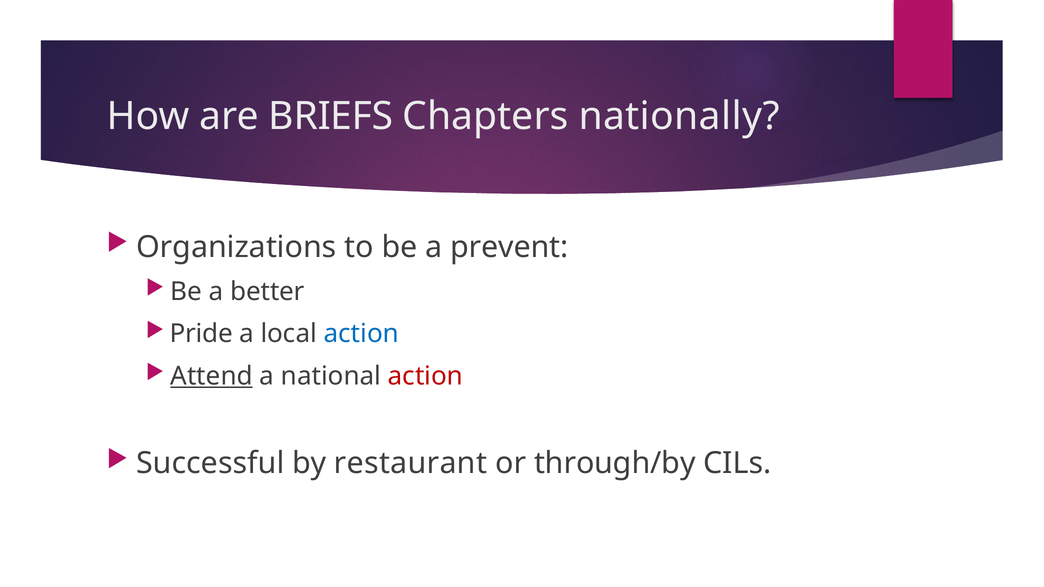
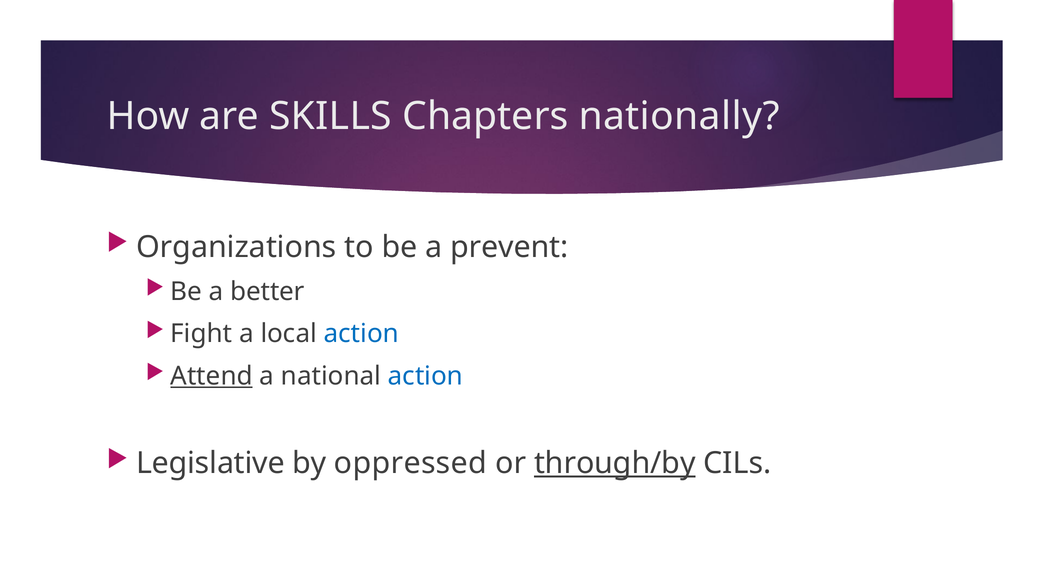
BRIEFS: BRIEFS -> SKILLS (330, 116)
Pride: Pride -> Fight (201, 334)
action colour: red -> blue (425, 376)
Successful: Successful -> Legislative (210, 464)
restaurant: restaurant -> oppressed (410, 464)
through/by underline: none -> present (615, 464)
